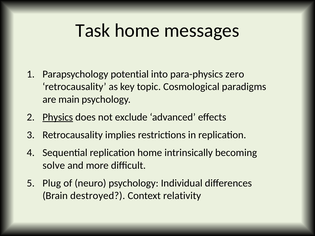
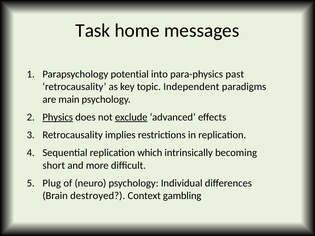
zero: zero -> past (235, 74)
Cosmological: Cosmological -> Independent (191, 87)
exclude underline: none -> present (131, 117)
replication home: home -> which (150, 153)
solve: solve -> short (54, 166)
relativity: relativity -> gambling (182, 196)
